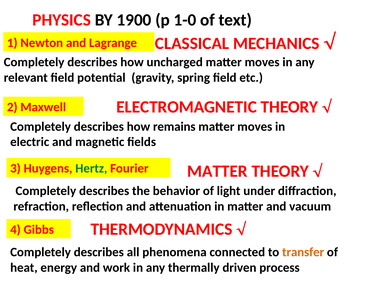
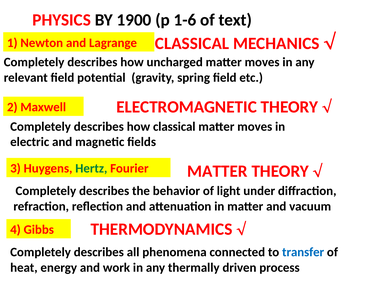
1-0: 1-0 -> 1-6 (185, 20)
how remains: remains -> classical (174, 126)
transfer colour: orange -> blue (303, 252)
